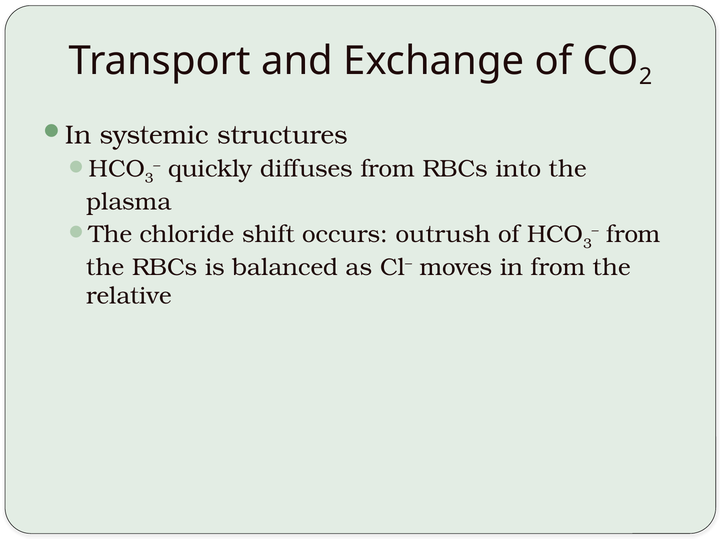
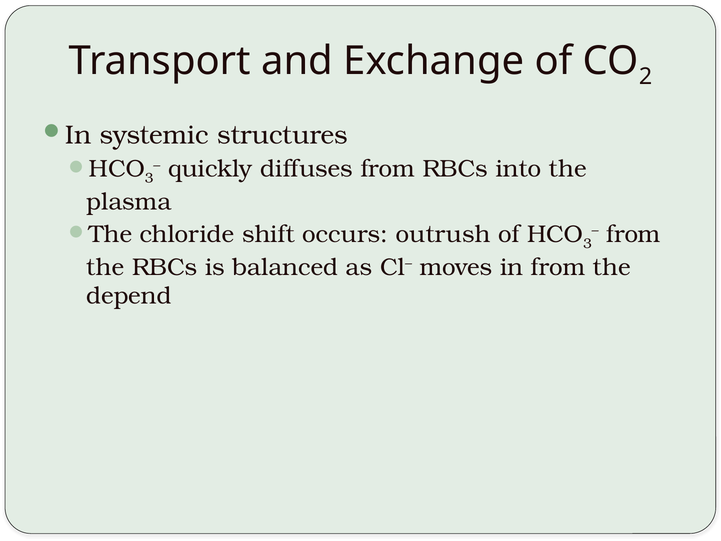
relative: relative -> depend (129, 296)
